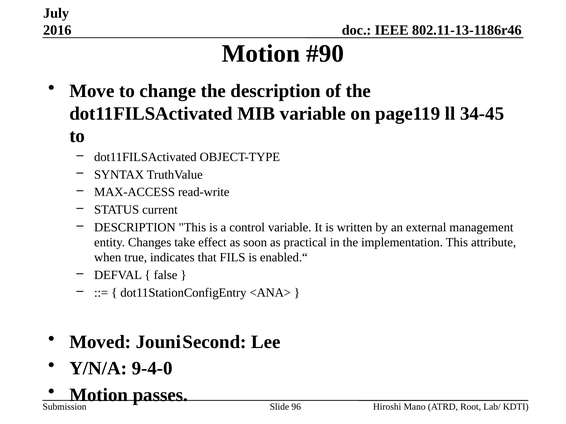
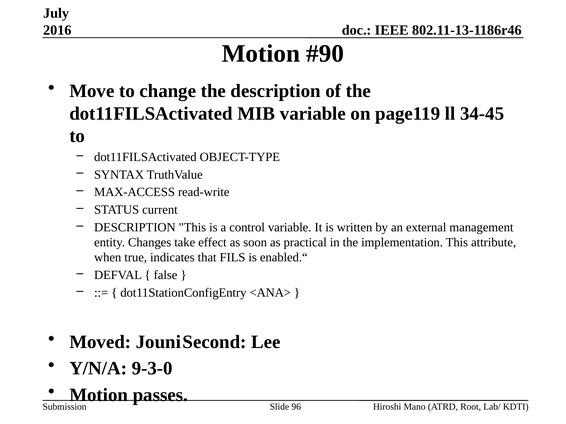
9-4-0: 9-4-0 -> 9-3-0 (152, 369)
